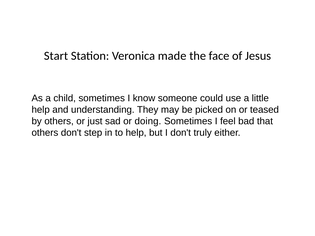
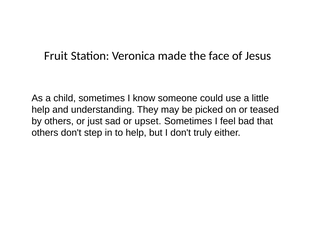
Start: Start -> Fruit (56, 56)
doing: doing -> upset (148, 121)
